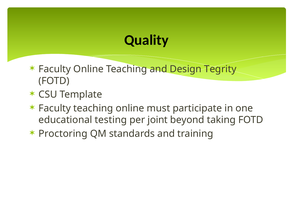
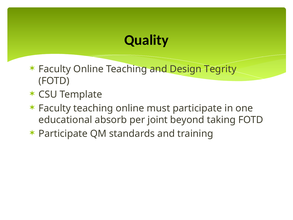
testing: testing -> absorb (111, 120)
Proctoring: Proctoring -> Participate (63, 134)
